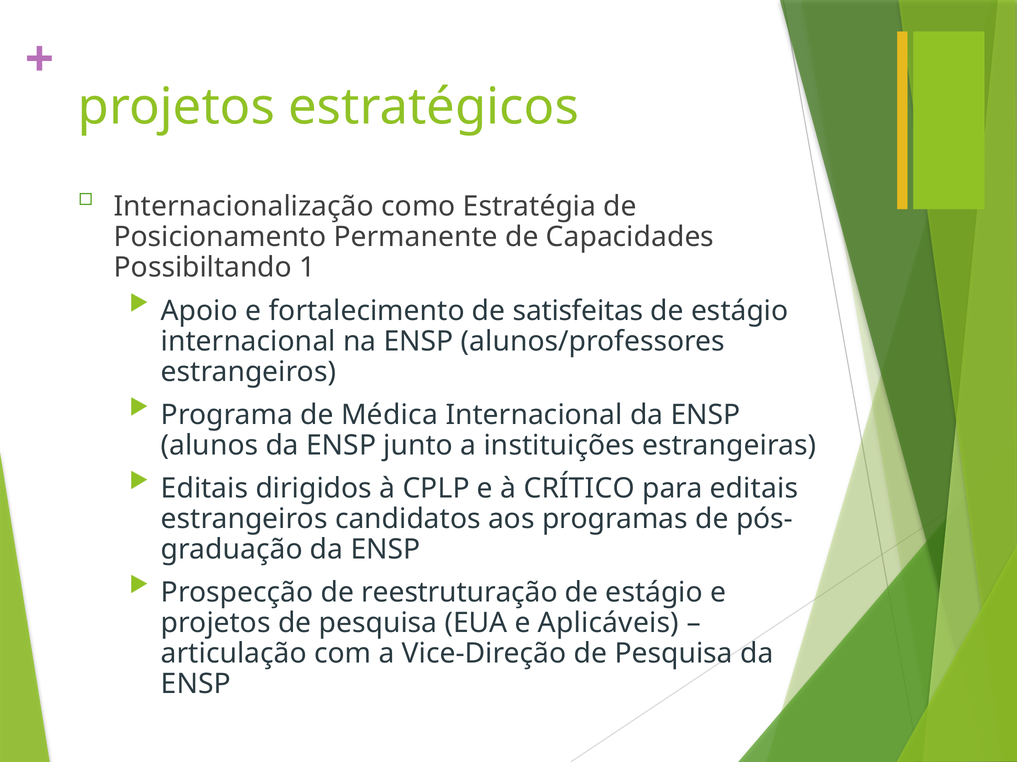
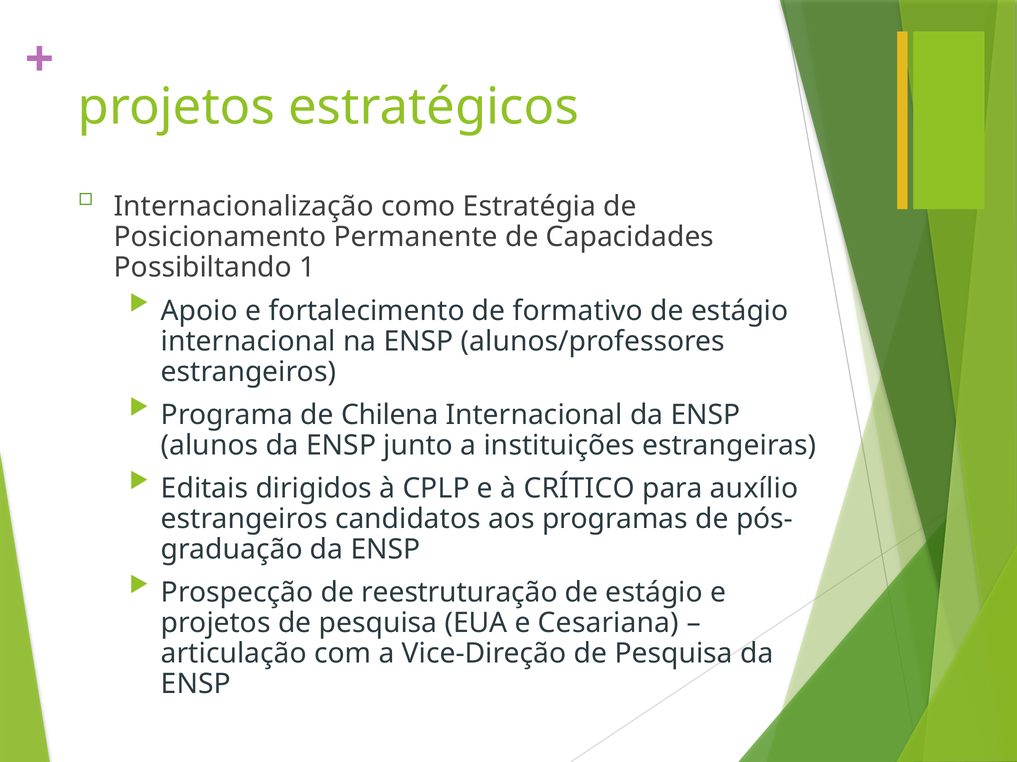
satisfeitas: satisfeitas -> formativo (578, 311)
Médica: Médica -> Chilena (390, 415)
para editais: editais -> auxílio (754, 489)
Aplicáveis: Aplicáveis -> Cesariana (608, 624)
